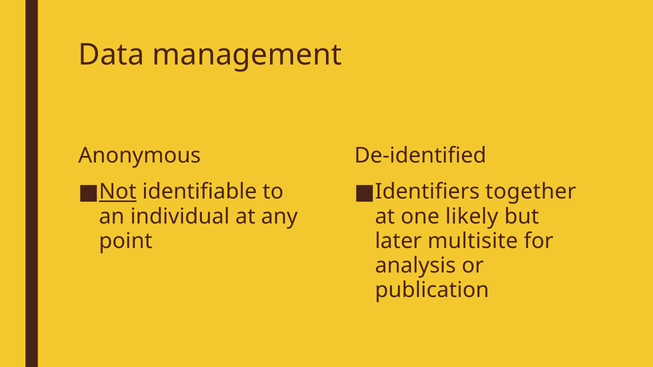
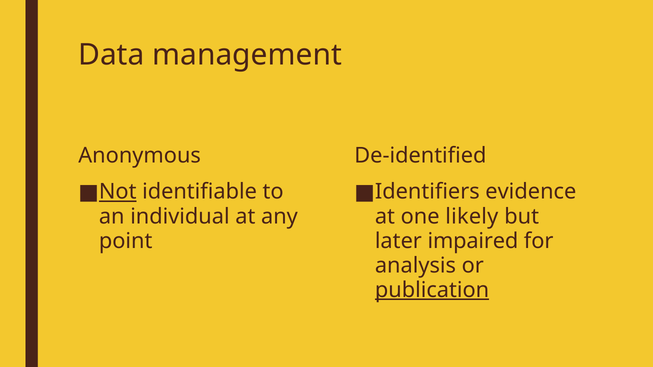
together: together -> evidence (531, 192)
multisite: multisite -> impaired (473, 241)
publication underline: none -> present (432, 290)
